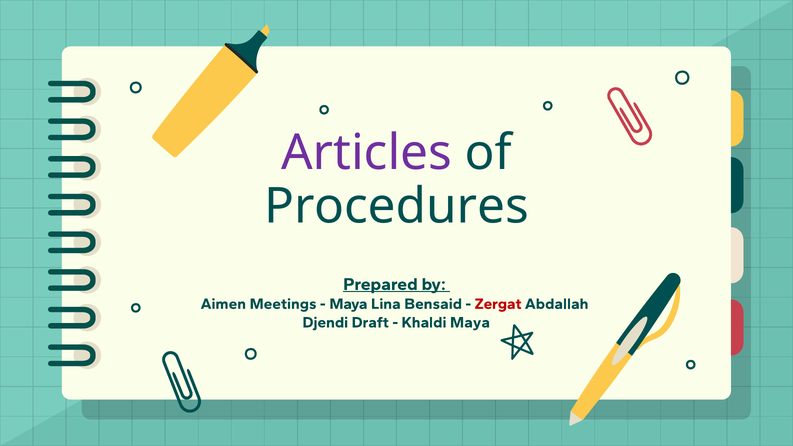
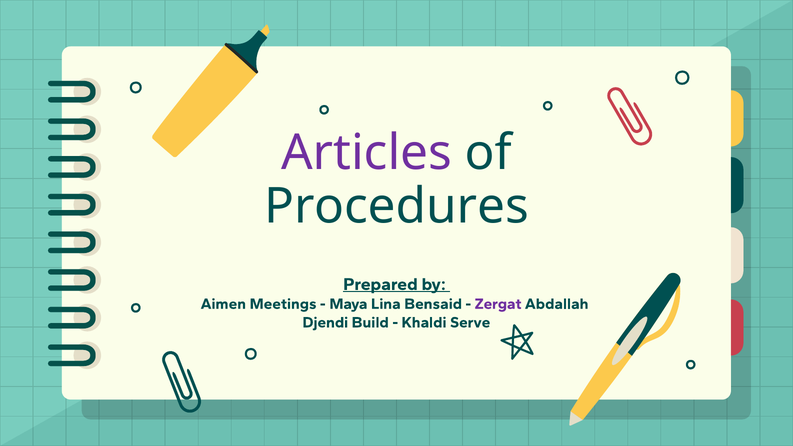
Zergat colour: red -> purple (498, 304)
Draft: Draft -> Build (370, 322)
Khaldi Maya: Maya -> Serve (470, 322)
